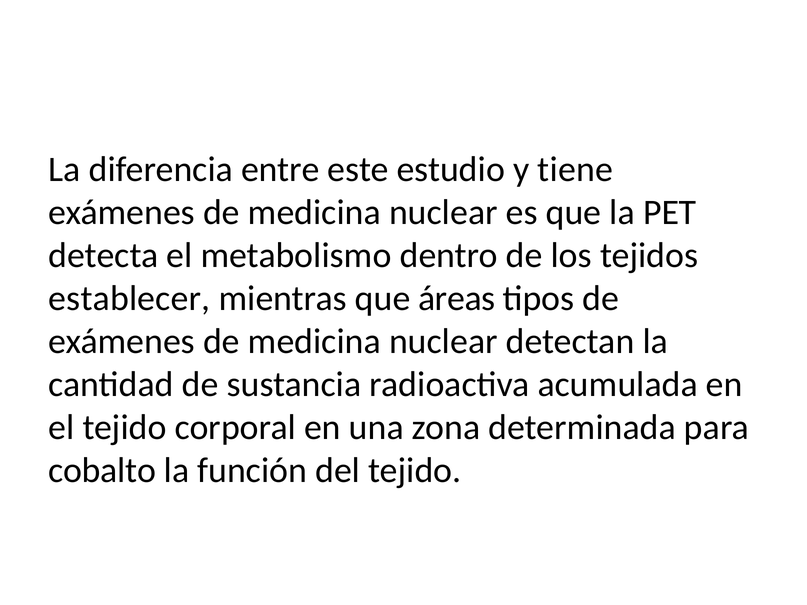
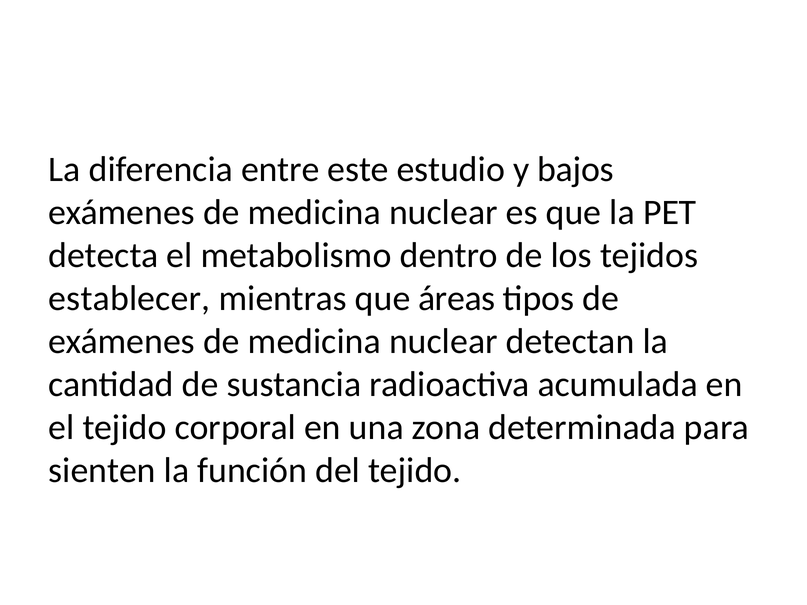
tiene: tiene -> bajos (576, 169)
cobalto: cobalto -> sienten (102, 471)
